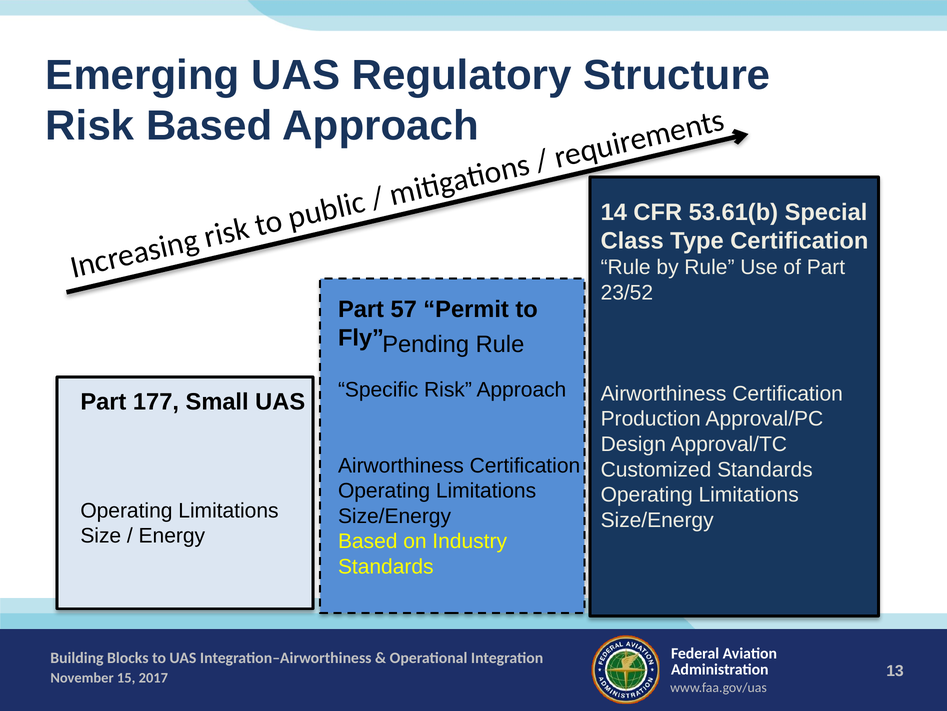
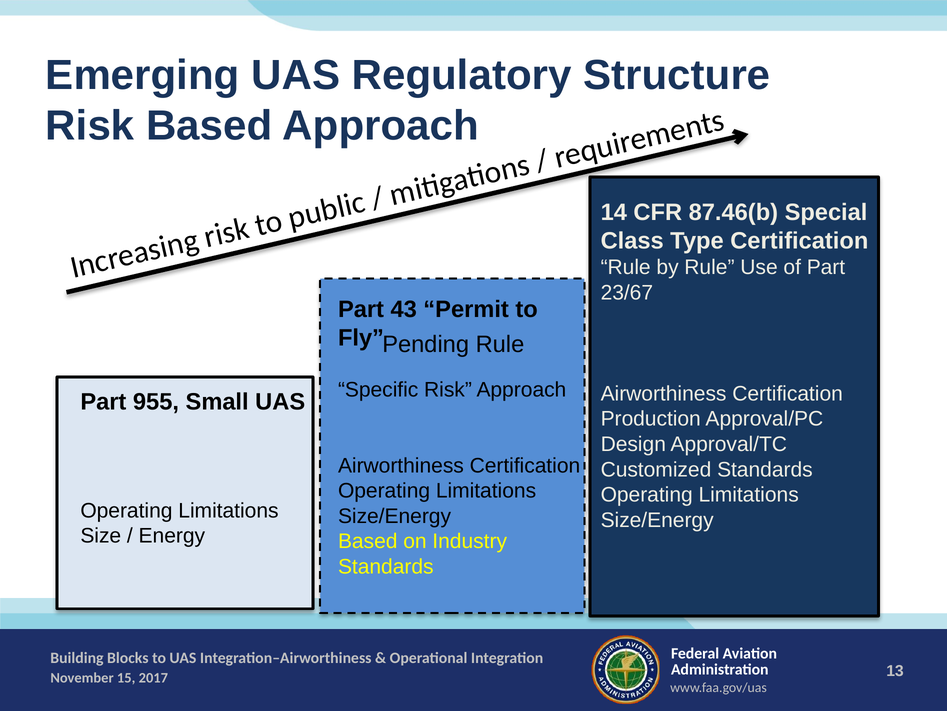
53.61(b: 53.61(b -> 87.46(b (733, 212)
23/52: 23/52 -> 23/67 (627, 292)
57: 57 -> 43 (404, 309)
177: 177 -> 955 (156, 401)
